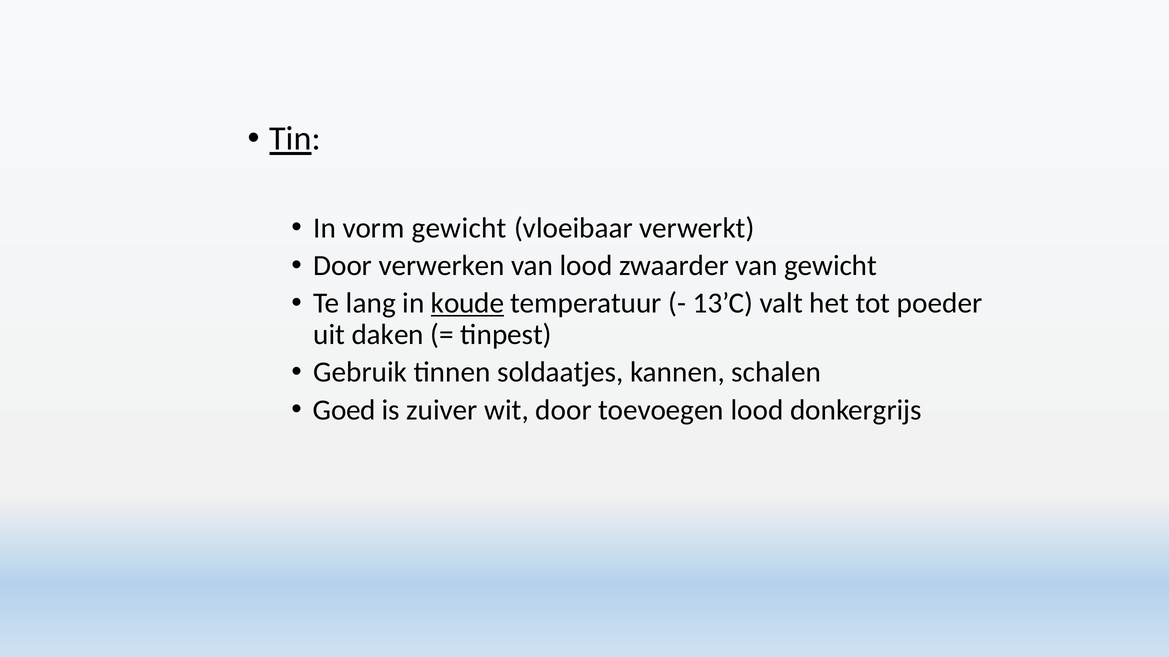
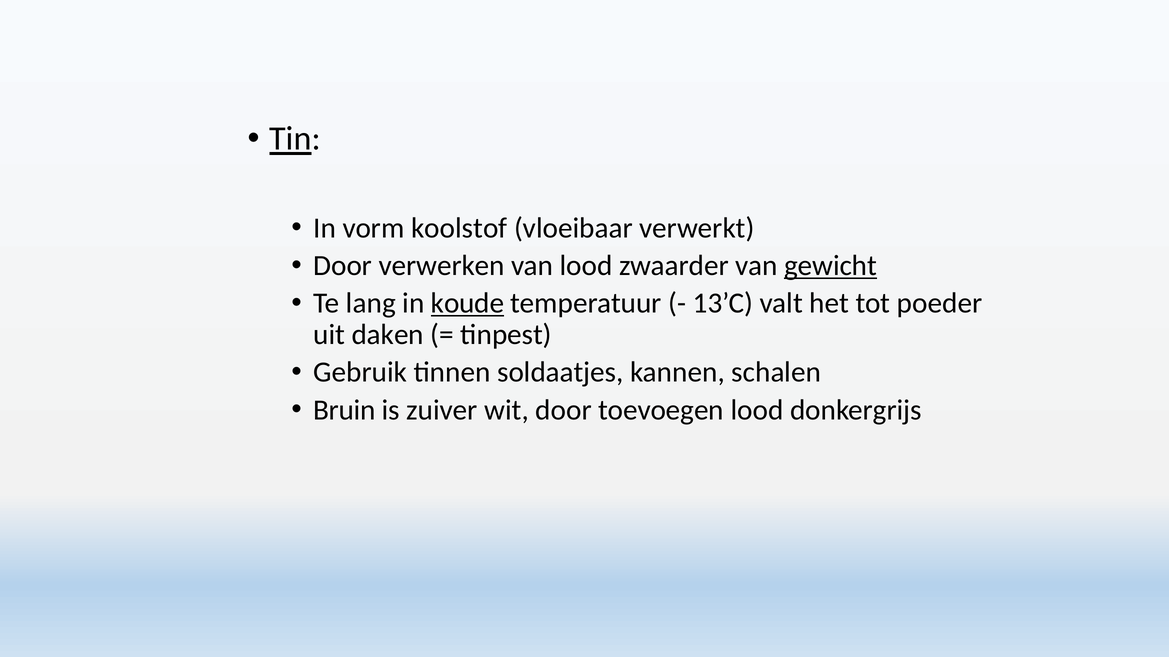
vorm gewicht: gewicht -> koolstof (459, 228)
gewicht underline: none -> present (831, 266)
Goed: Goed -> Bruin (344, 410)
